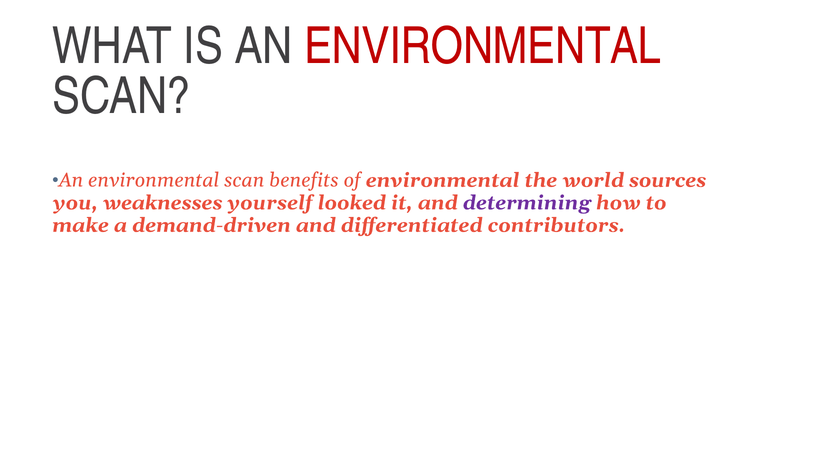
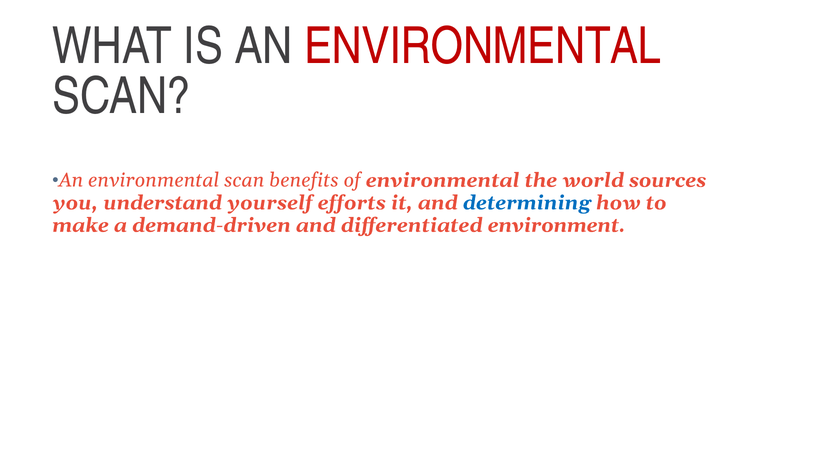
weaknesses: weaknesses -> understand (163, 203)
looked: looked -> efforts (352, 203)
determining colour: purple -> blue (527, 203)
contributors: contributors -> environment (556, 225)
